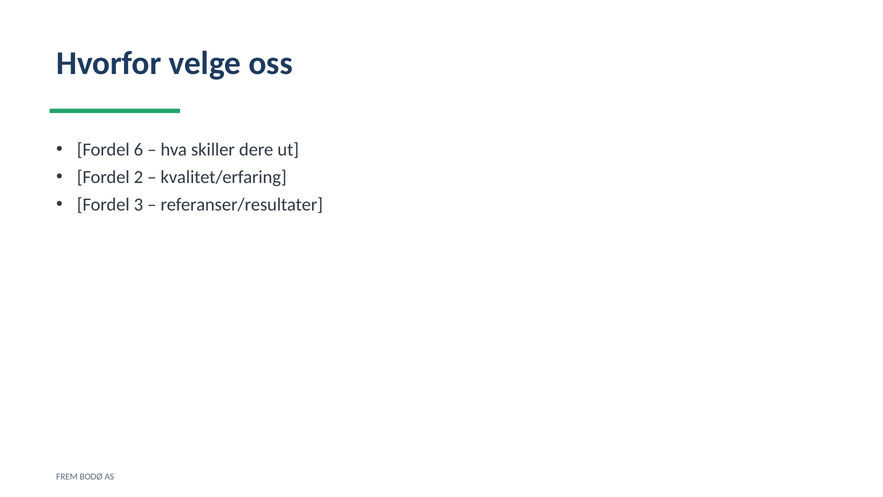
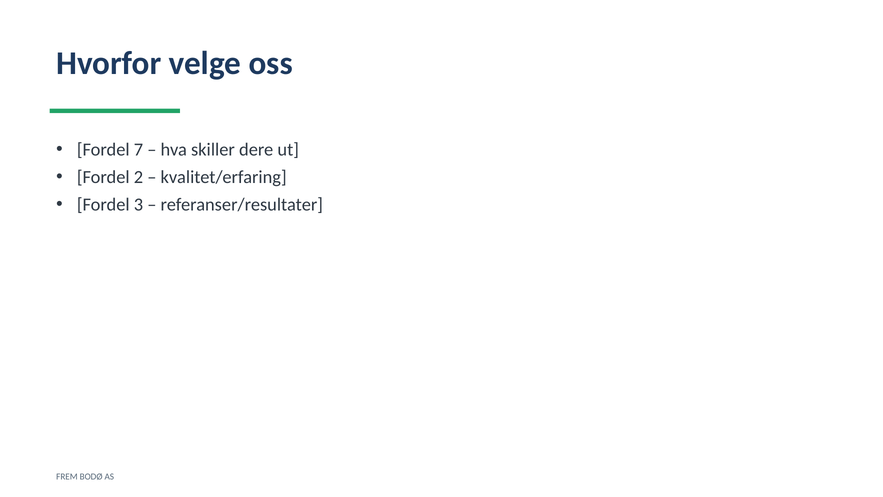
6: 6 -> 7 (138, 150)
